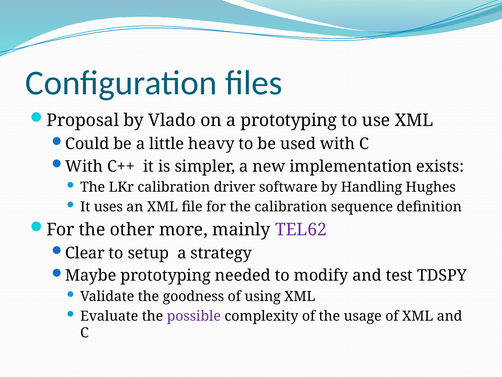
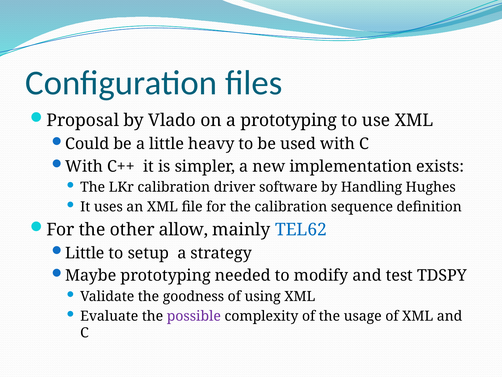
more: more -> allow (184, 229)
TEL62 colour: purple -> blue (301, 229)
Clear: Clear -> Little (85, 253)
